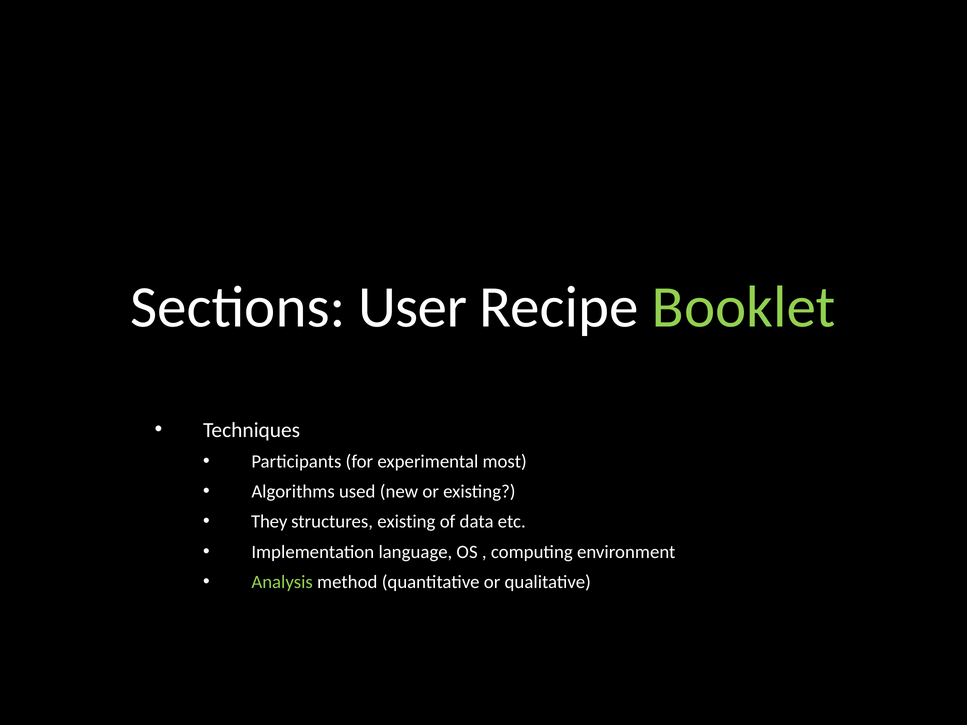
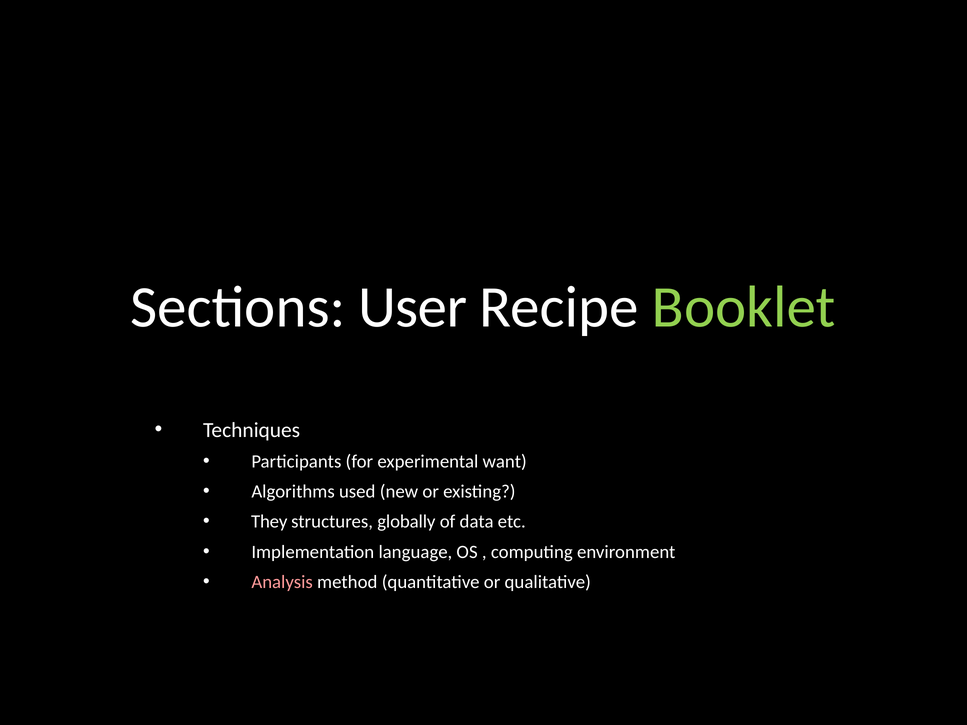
most: most -> want (505, 462)
structures existing: existing -> globally (406, 522)
Analysis colour: light green -> pink (282, 582)
